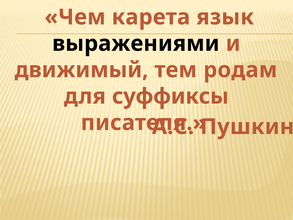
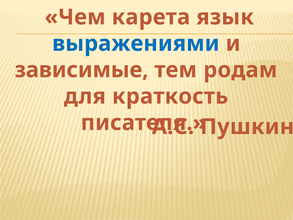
выражениями colour: black -> blue (136, 44)
движимый: движимый -> зависимые (82, 70)
суффиксы: суффиксы -> краткость (170, 96)
